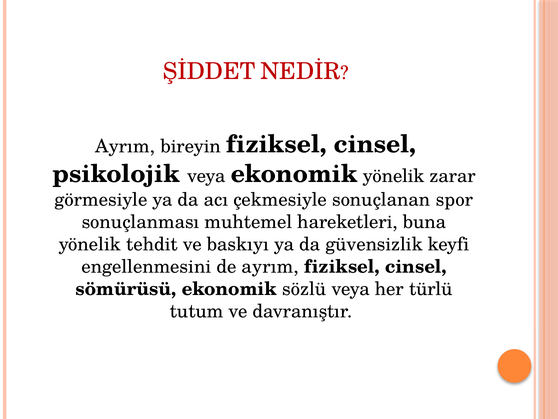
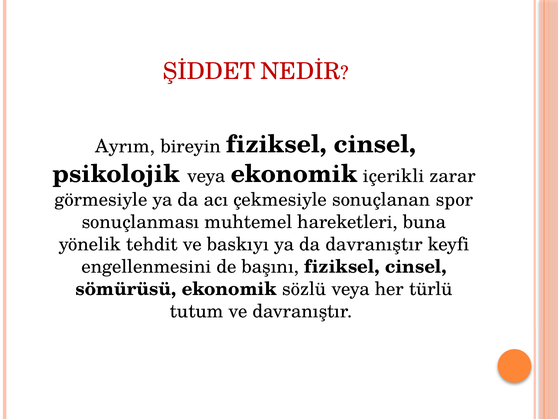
ekonomik yönelik: yönelik -> içerikli (394, 176)
da güvensizlik: güvensizlik -> davranıştır (374, 244)
de ayrım: ayrım -> başını (270, 266)
